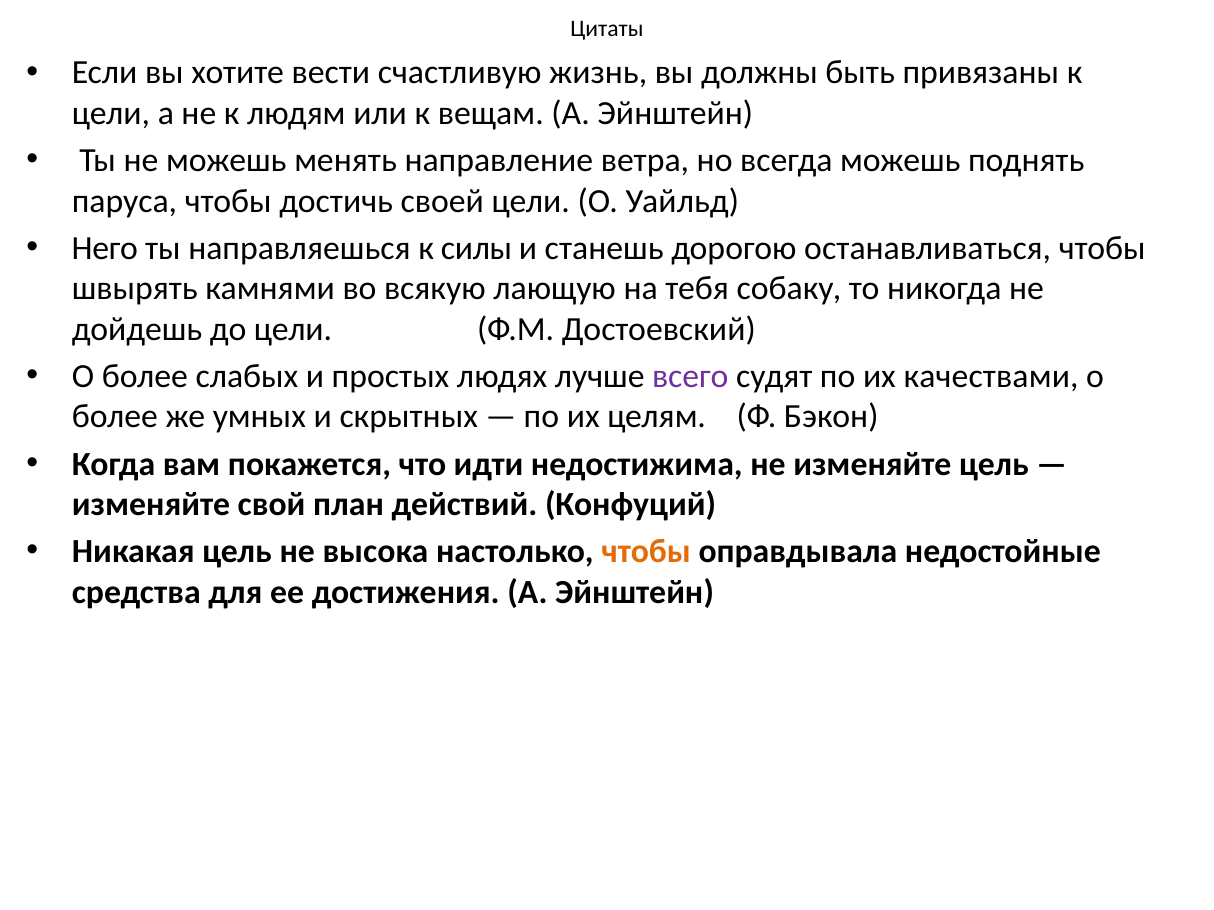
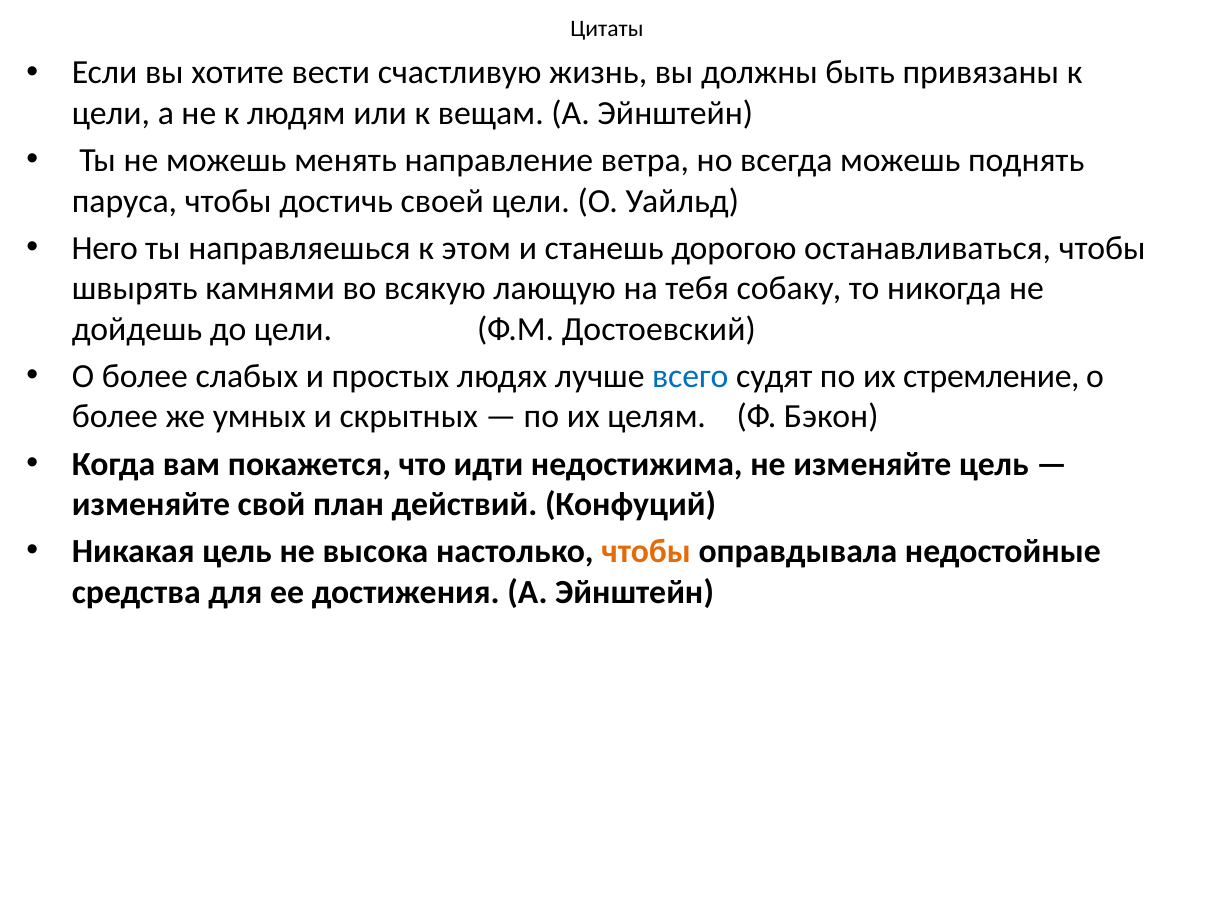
силы: силы -> этом (476, 248)
всего colour: purple -> blue (690, 376)
качествами: качествами -> стремление (991, 376)
